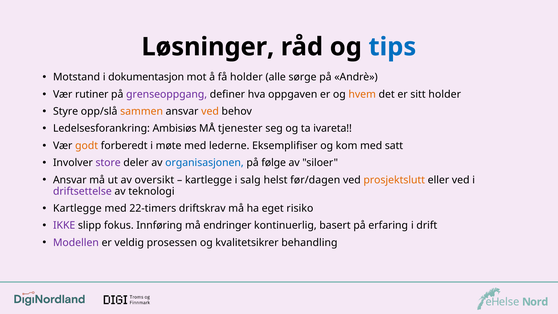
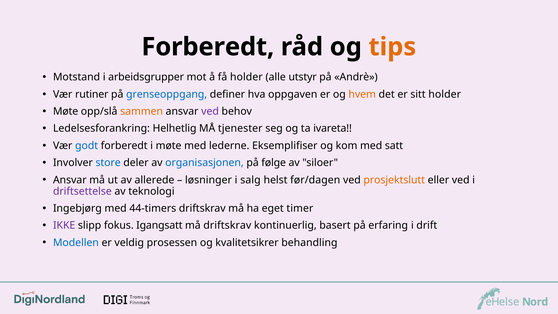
Løsninger: Løsninger -> Forberedt (208, 47)
tips colour: blue -> orange (392, 47)
dokumentasjon: dokumentasjon -> arbeidsgrupper (146, 77)
sørge: sørge -> utstyr (303, 77)
grenseoppgang colour: purple -> blue (167, 94)
Styre: Styre -> Møte (66, 111)
ved colour: orange -> purple (210, 111)
Ambisiøs: Ambisiøs -> Helhetlig (175, 128)
godt colour: orange -> blue (87, 146)
store colour: purple -> blue (108, 163)
oversikt: oversikt -> allerede (154, 180)
kartlegge: kartlegge -> løsninger (208, 180)
Kartlegge: Kartlegge -> Ingebjørg (77, 208)
22-timers: 22-timers -> 44-timers (153, 208)
risiko: risiko -> timer (300, 208)
Innføring: Innføring -> Igangsatt (159, 225)
må endringer: endringer -> driftskrav (227, 225)
Modellen colour: purple -> blue (76, 243)
